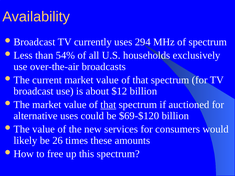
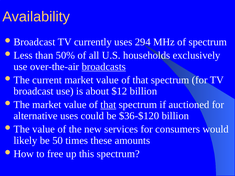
54%: 54% -> 50% (65, 55)
broadcasts underline: none -> present (104, 67)
$69-$120: $69-$120 -> $36-$120 (139, 116)
26: 26 -> 50 (58, 141)
